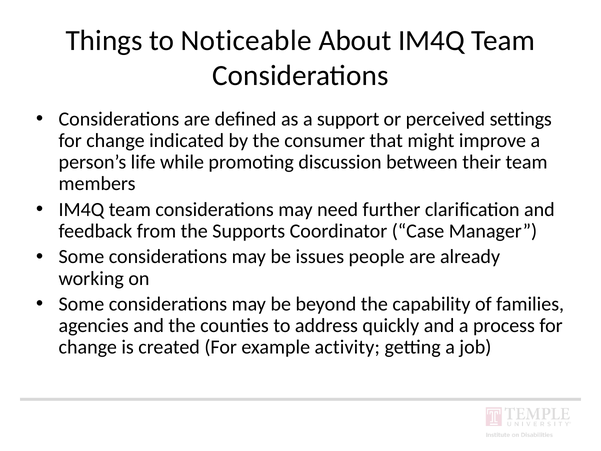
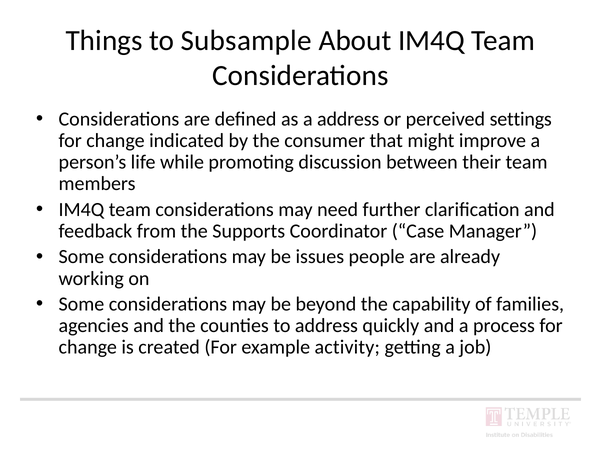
Noticeable: Noticeable -> Subsample (246, 41)
a support: support -> address (348, 119)
